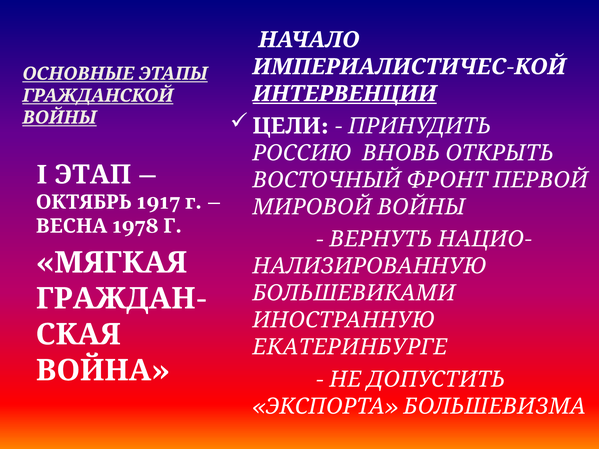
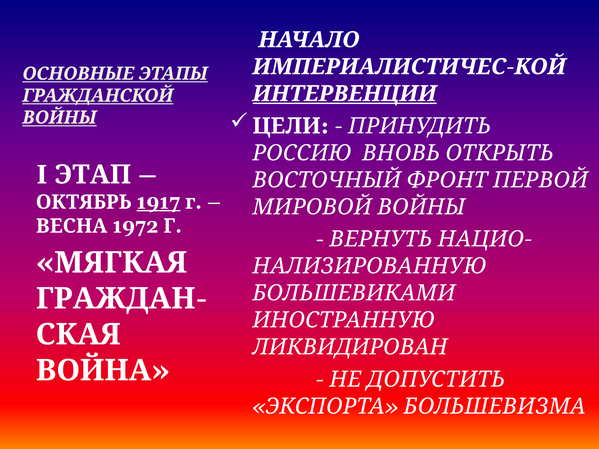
1917 underline: none -> present (158, 202)
1978: 1978 -> 1972 (135, 226)
ЕКАТЕРИНБУРГЕ: ЕКАТЕРИНБУРГЕ -> ЛИКВИДИРОВАН (350, 347)
